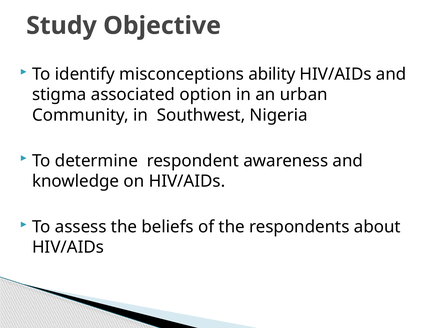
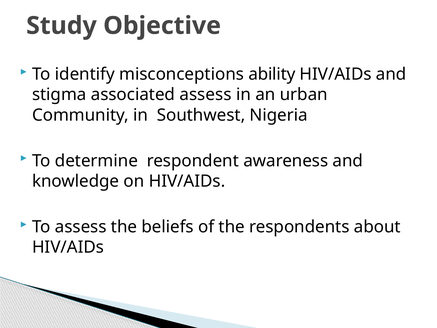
associated option: option -> assess (206, 95)
